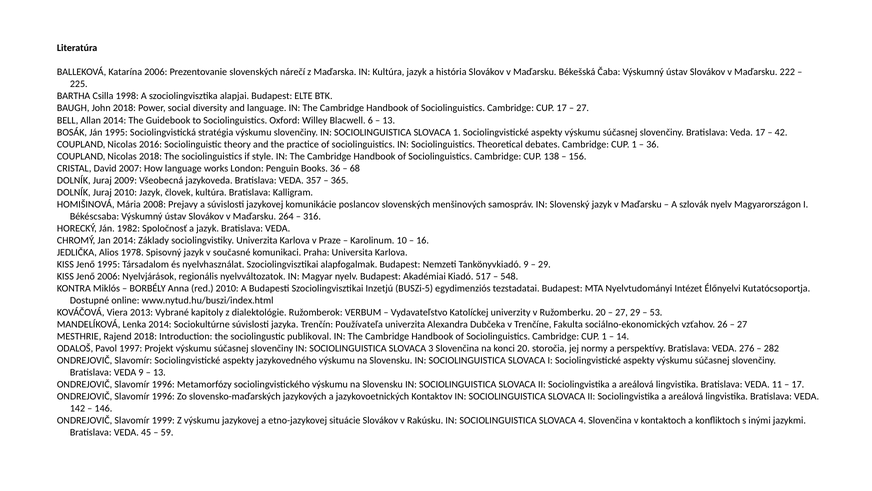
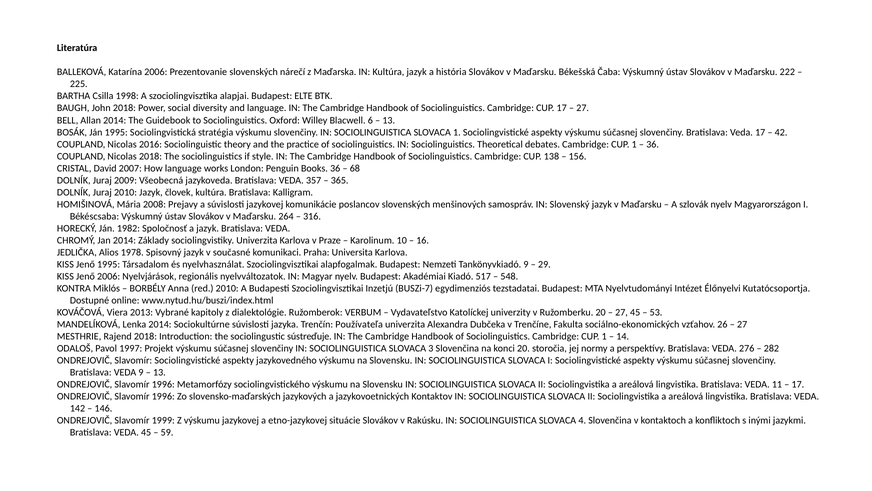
BUSZi-5: BUSZi-5 -> BUSZi-7 (414, 288)
27 29: 29 -> 45 (635, 312)
publikoval: publikoval -> sústreďuje (309, 336)
